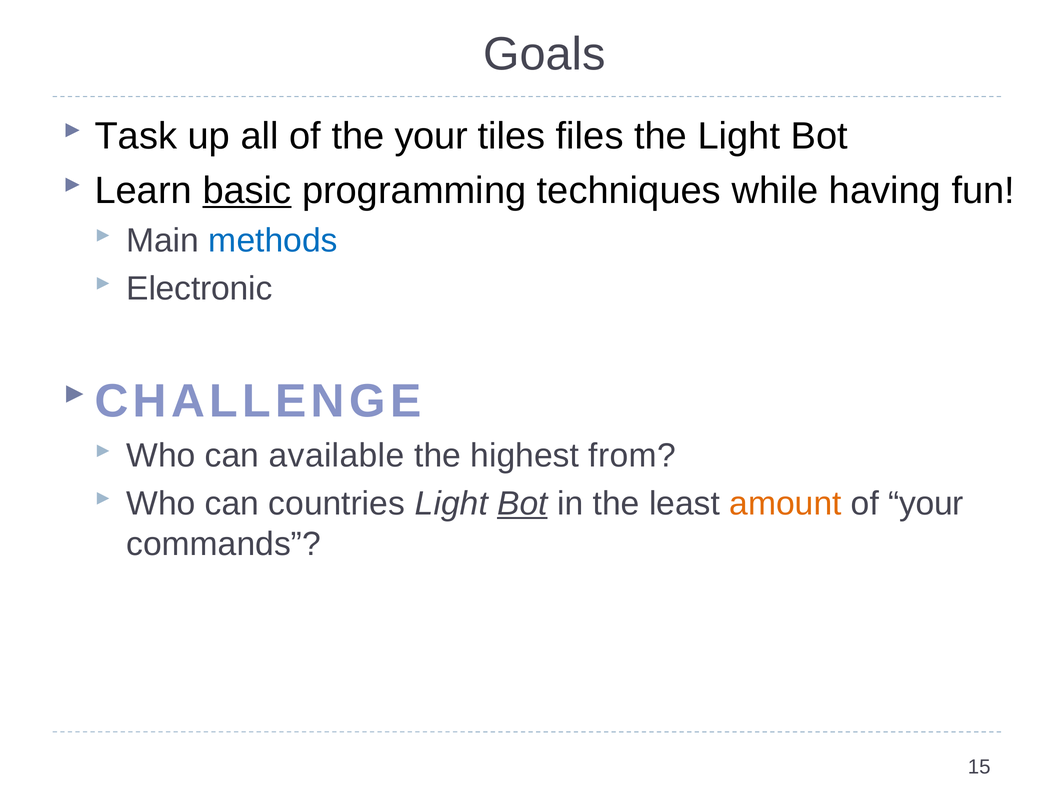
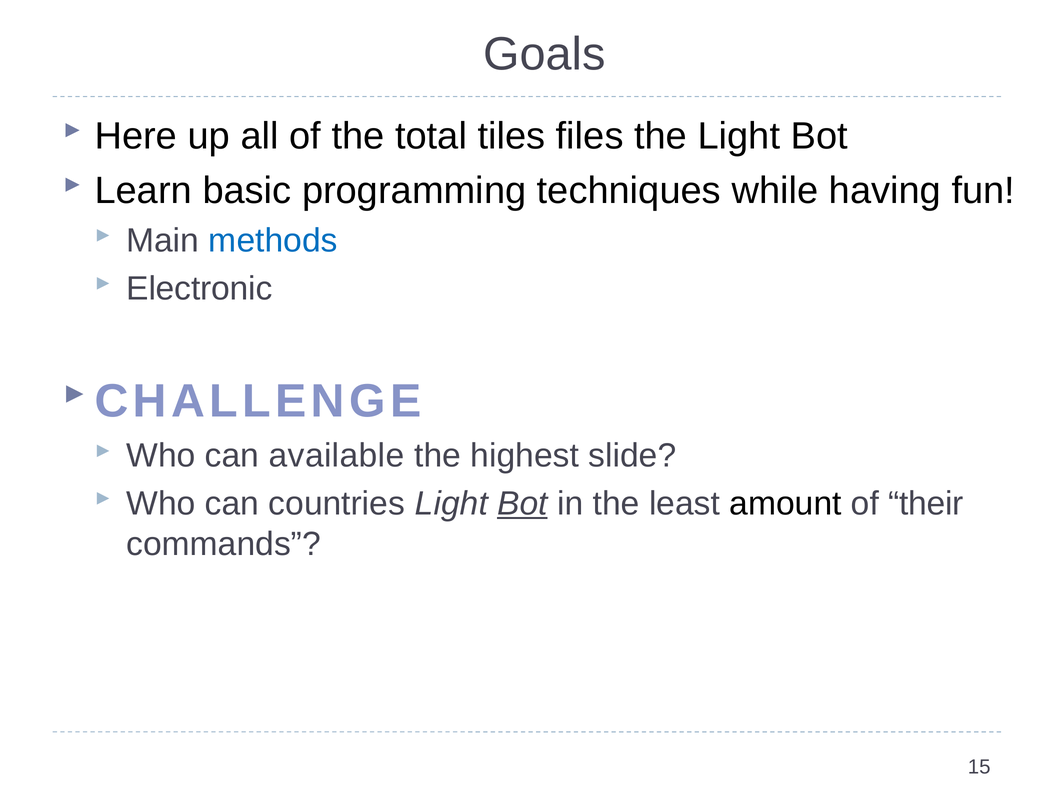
Task: Task -> Here (136, 136)
the your: your -> total (431, 136)
basic underline: present -> none (247, 191)
from: from -> slide (632, 456)
amount colour: orange -> black (785, 504)
of your: your -> their (926, 504)
